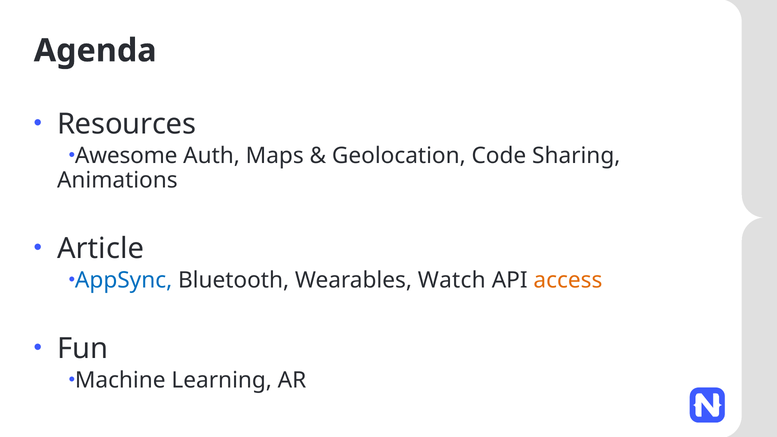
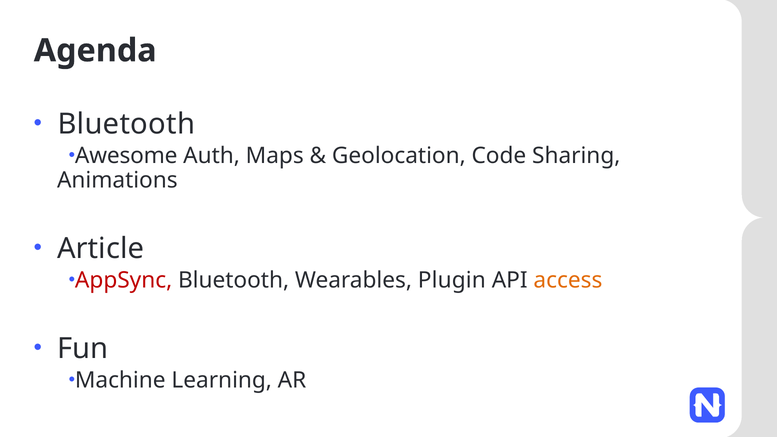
Resources: Resources -> Bluetooth (126, 124)
AppSync colour: blue -> red (124, 280)
Watch: Watch -> Plugin (452, 280)
